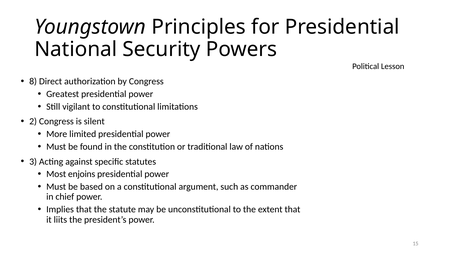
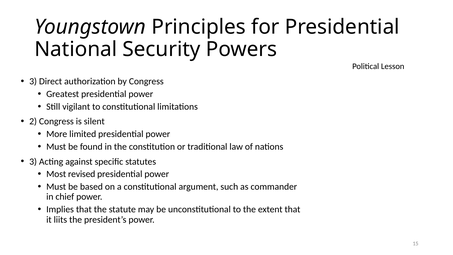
8: 8 -> 3 (33, 81)
enjoins: enjoins -> revised (82, 174)
